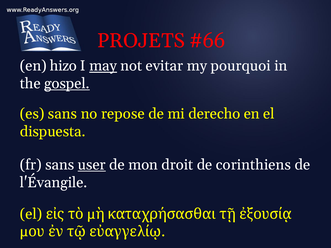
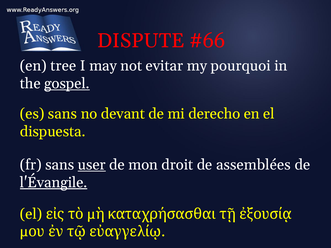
PROJETS: PROJETS -> DISPUTE (141, 41)
hizo: hizo -> tree (63, 66)
may underline: present -> none (103, 66)
repose: repose -> devant (123, 114)
corinthiens: corinthiens -> assemblées (253, 165)
l'Évangile underline: none -> present (54, 183)
